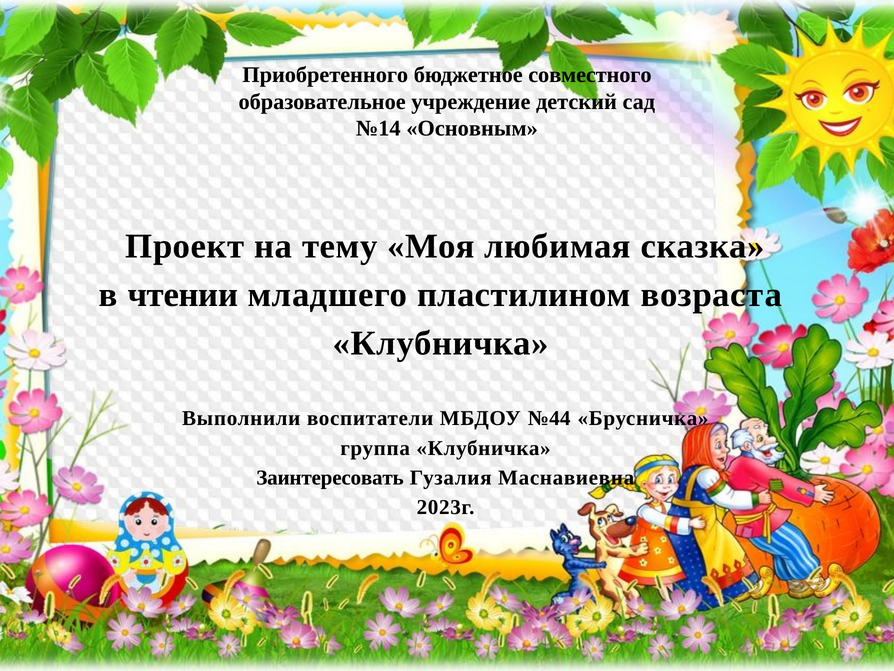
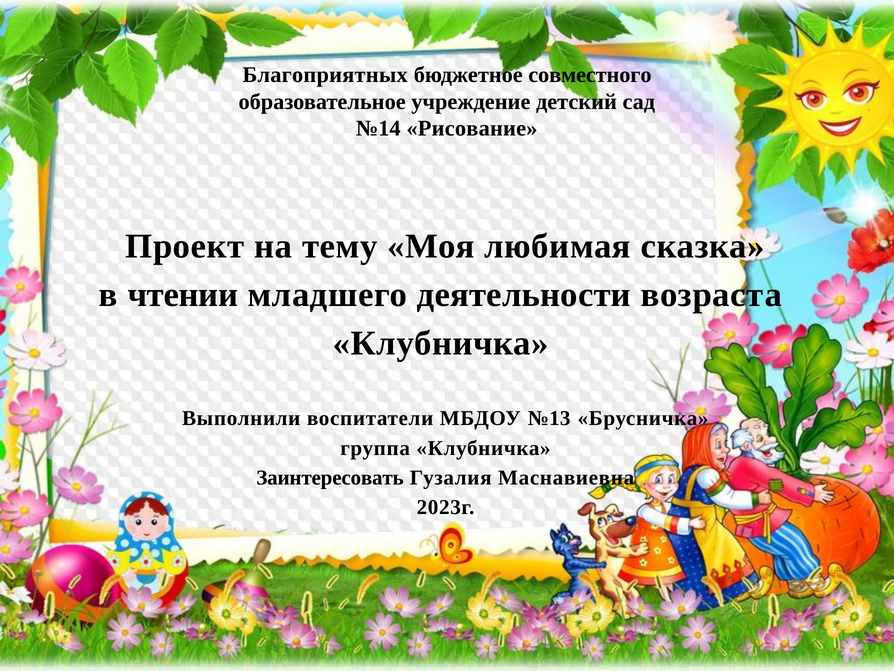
Приобретенного: Приобретенного -> Благоприятных (325, 75)
Основным: Основным -> Рисование (472, 129)
пластилином: пластилином -> деятельности (524, 295)
№44: №44 -> №13 (549, 418)
